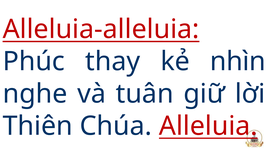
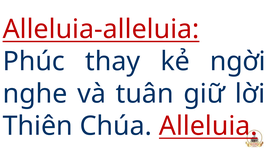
nhìn: nhìn -> ngời (238, 61)
